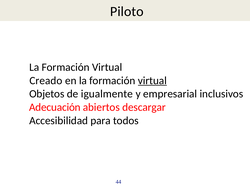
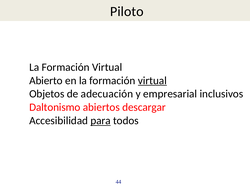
Creado: Creado -> Abierto (46, 80)
igualmente: igualmente -> adecuación (107, 94)
Adecuación: Adecuación -> Daltonismo (55, 107)
para underline: none -> present (101, 120)
